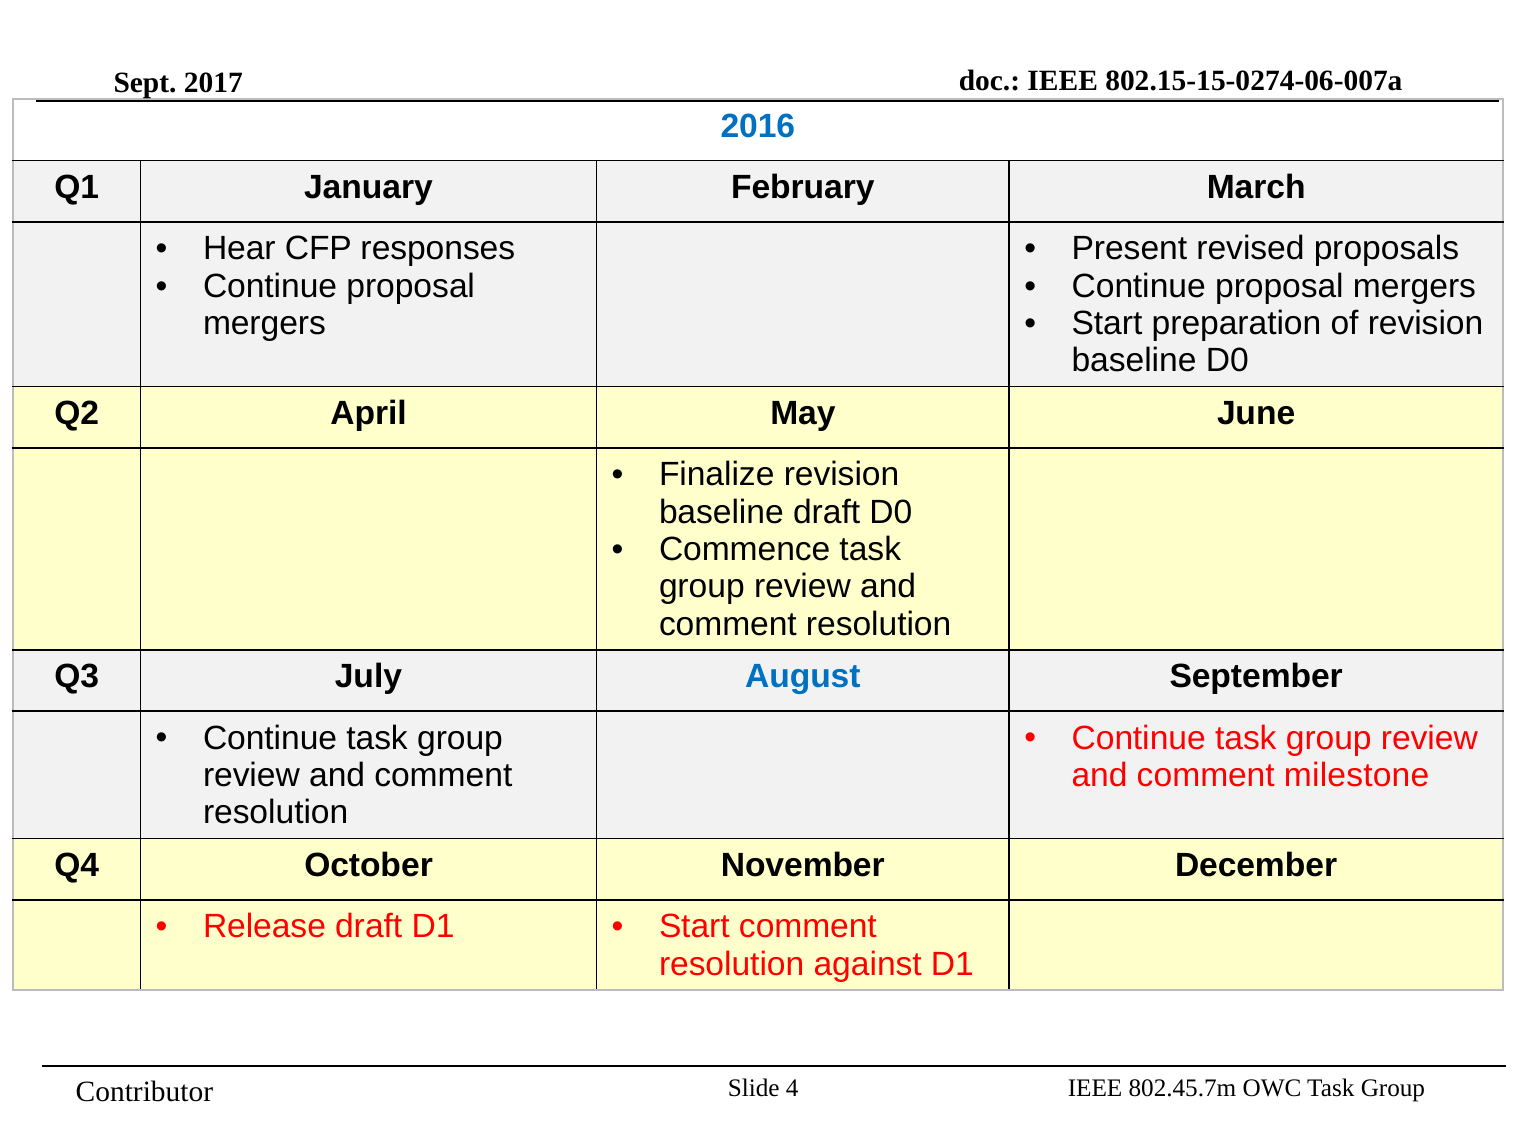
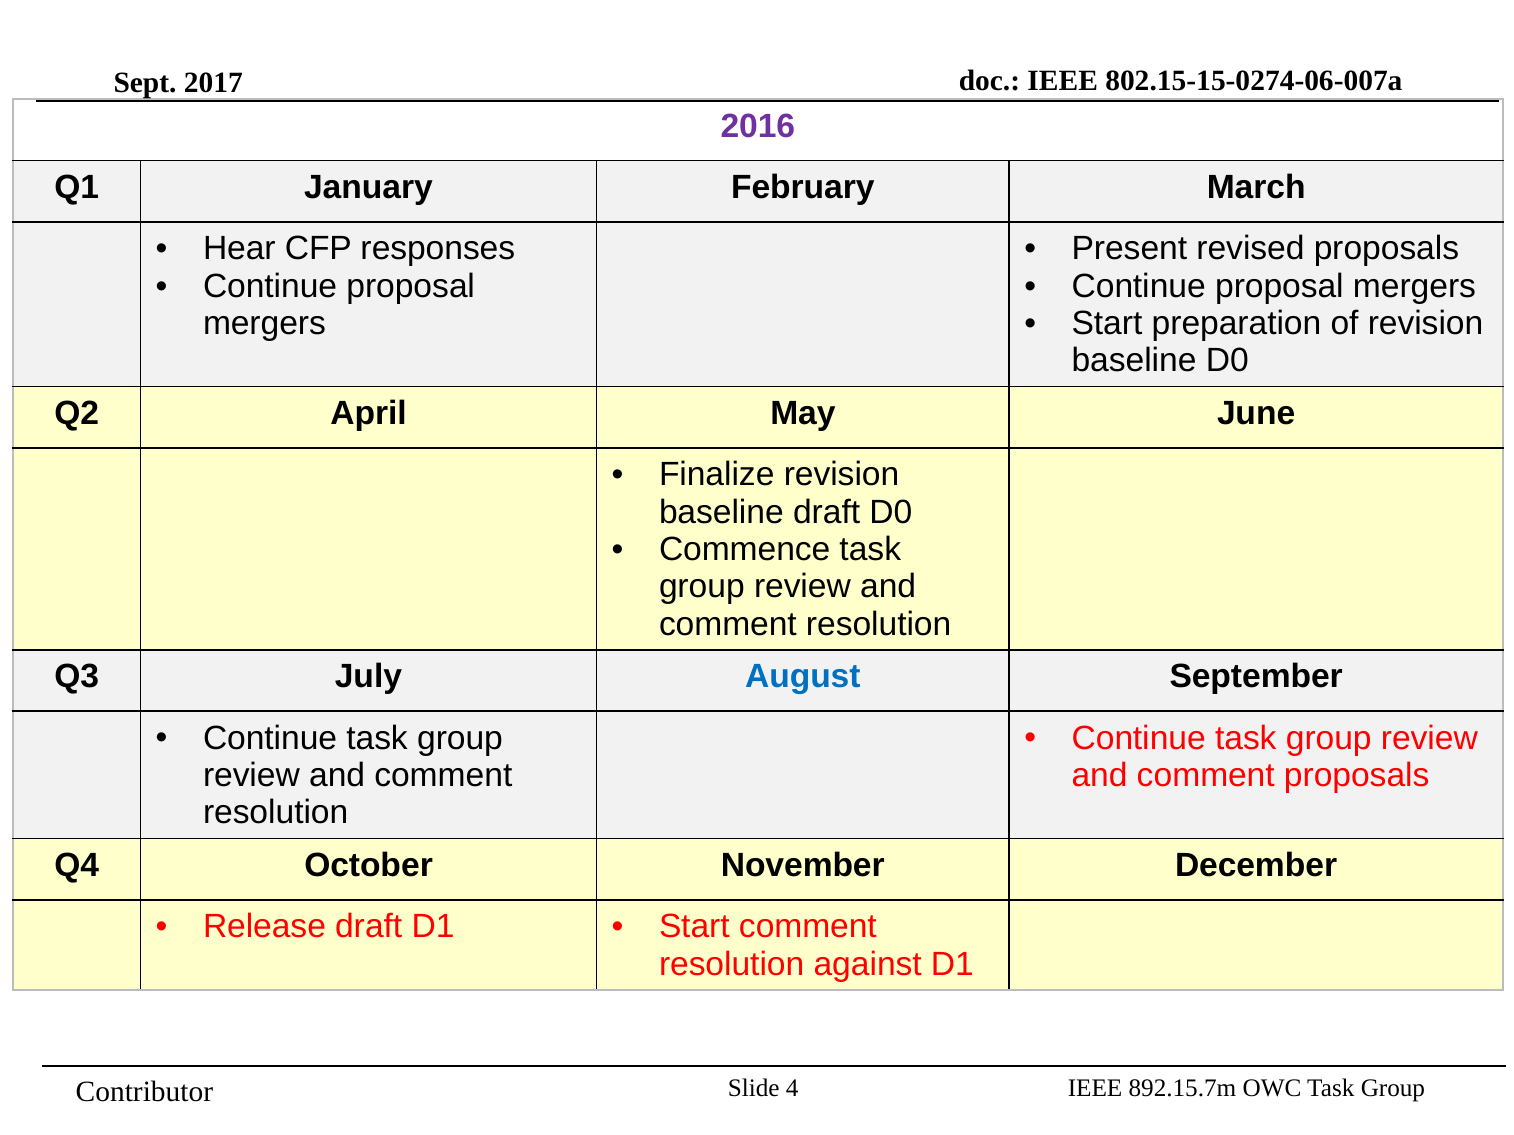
2016 colour: blue -> purple (758, 126)
comment milestone: milestone -> proposals (1357, 776)
802.45.7m: 802.45.7m -> 892.15.7m (1182, 1089)
